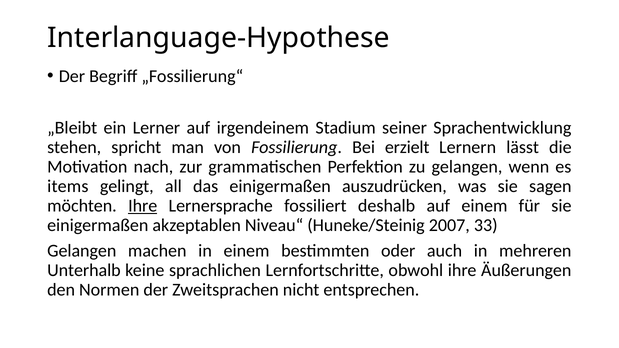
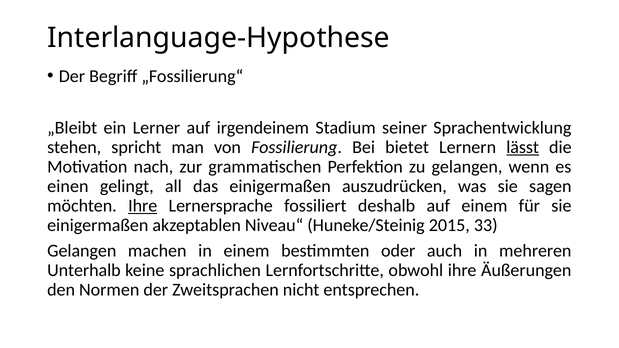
erzielt: erzielt -> bietet (407, 147)
lässt underline: none -> present (523, 147)
items: items -> einen (68, 186)
2007: 2007 -> 2015 (449, 225)
